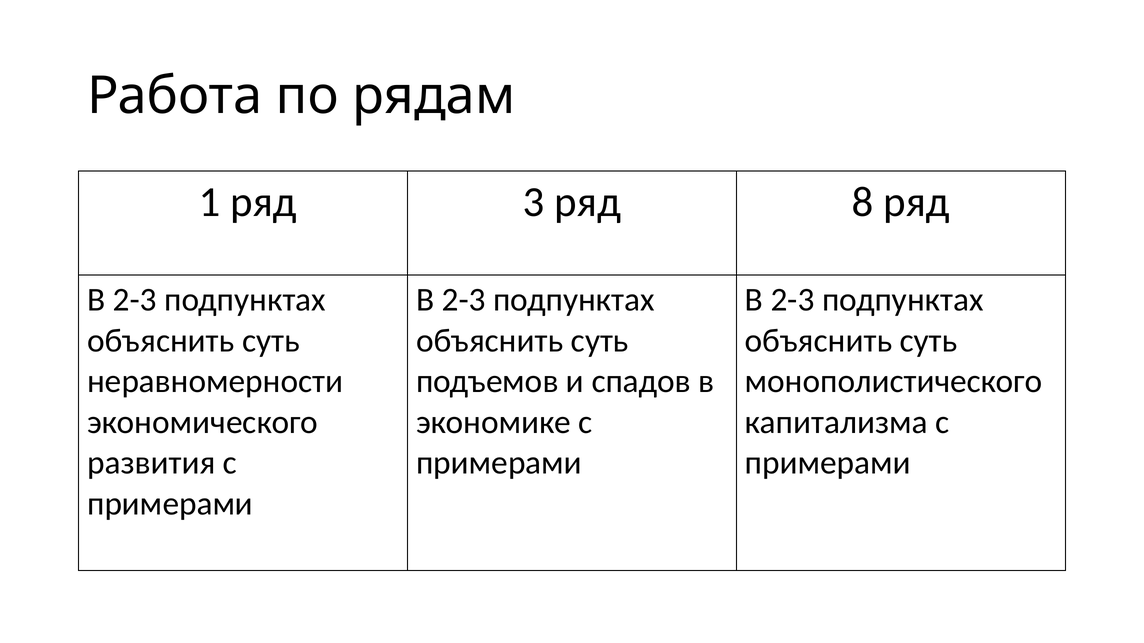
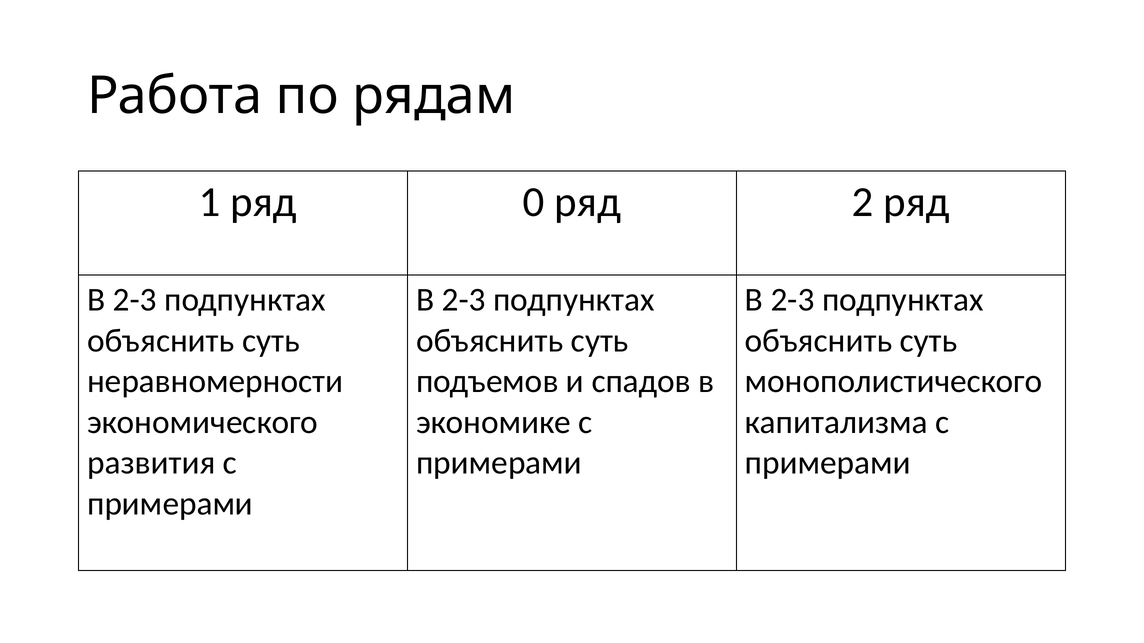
3: 3 -> 0 (534, 202)
8: 8 -> 2 (863, 202)
